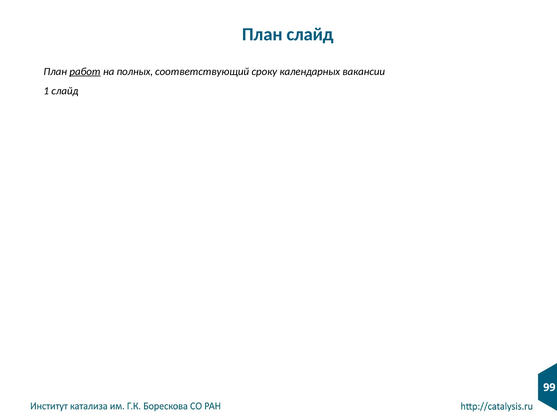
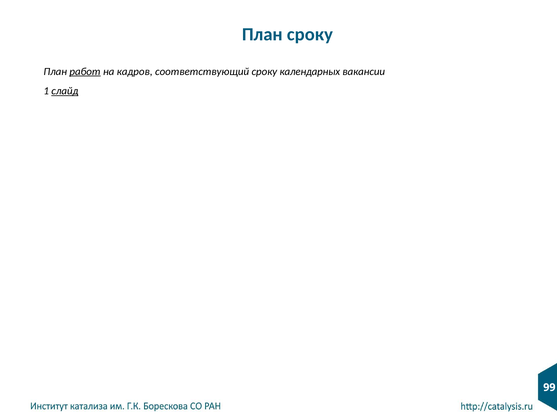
План слайд: слайд -> сроку (310, 34)
полных: полных -> кадров (135, 71)
слайд underline: none -> present (65, 91)
